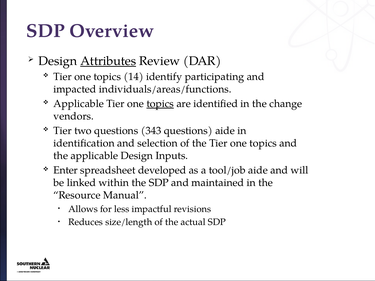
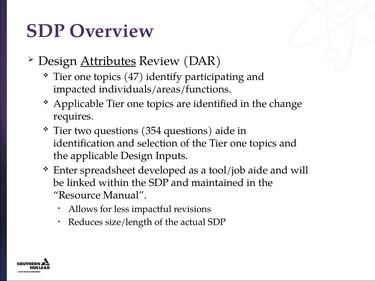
14: 14 -> 47 (134, 77)
topics underline: present -> none (160, 104)
vendors: vendors -> requires (74, 116)
343: 343 -> 354 (151, 131)
